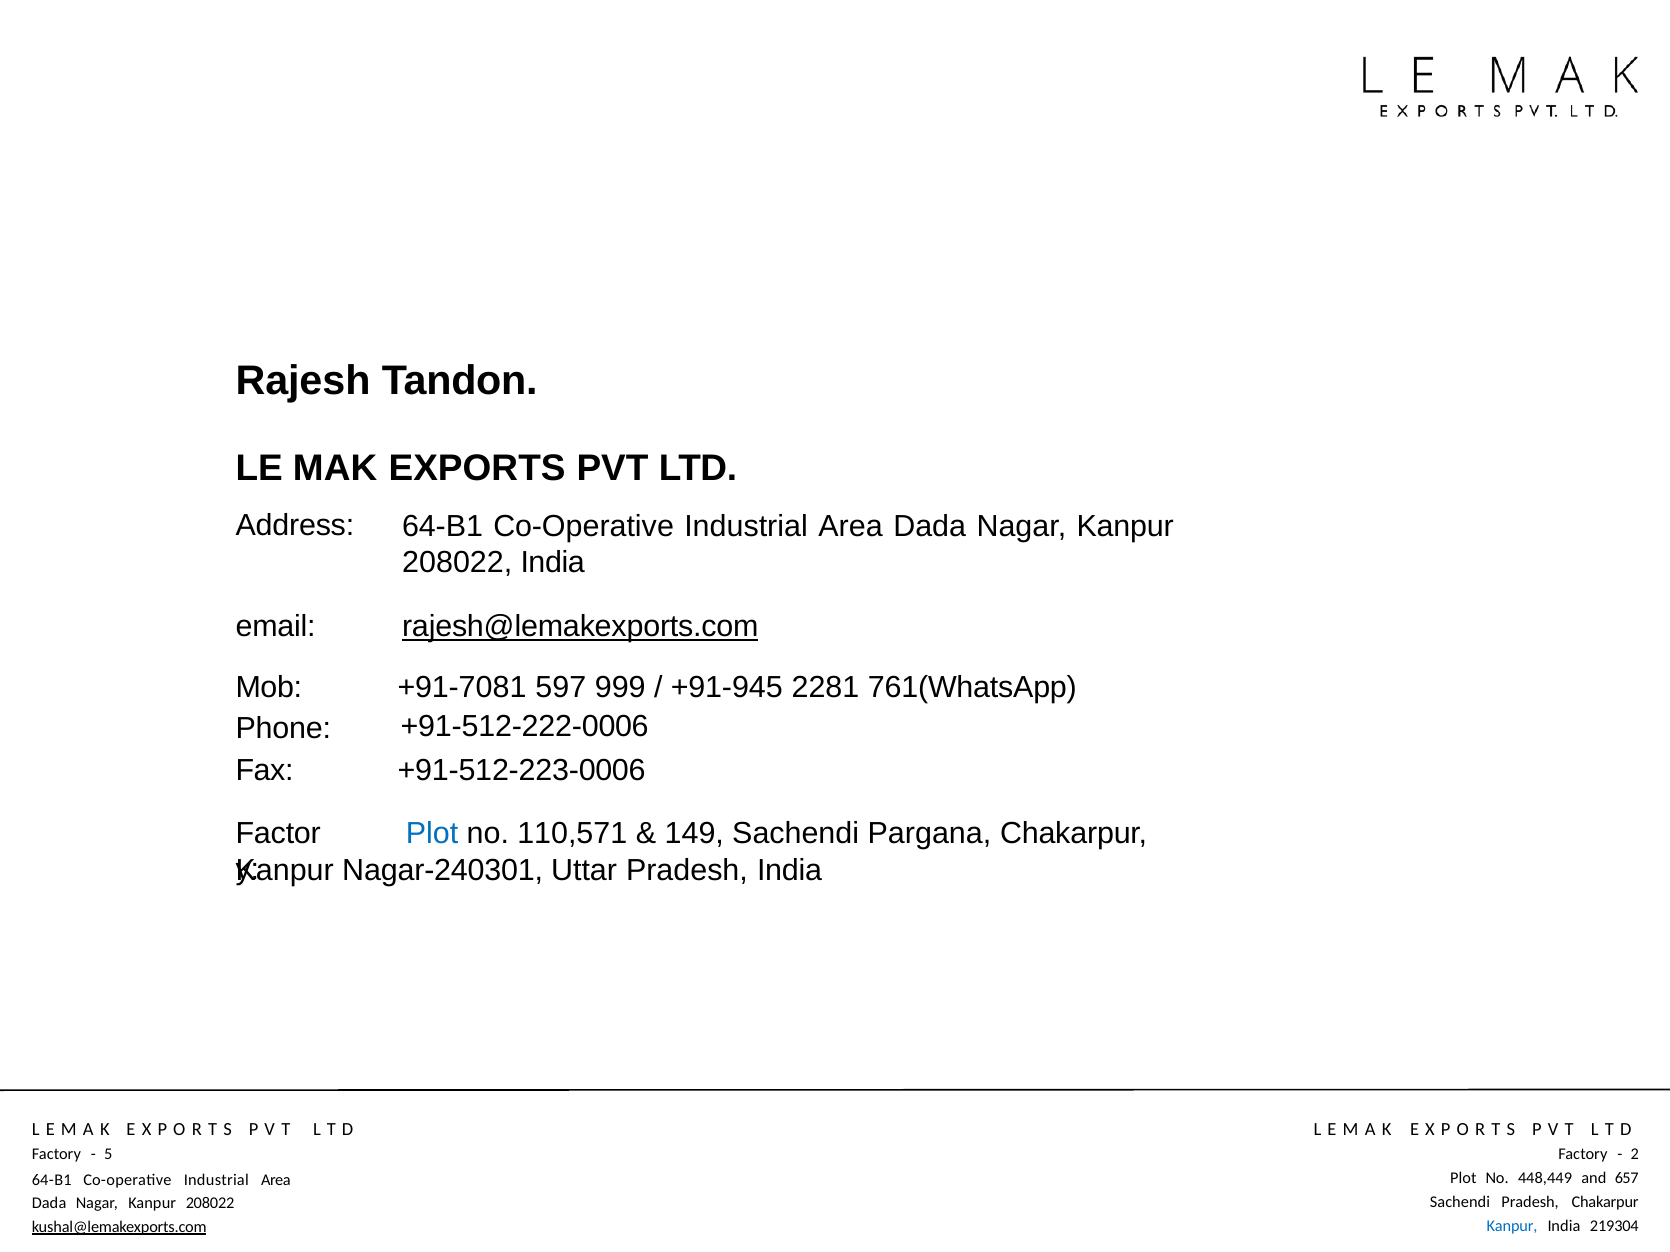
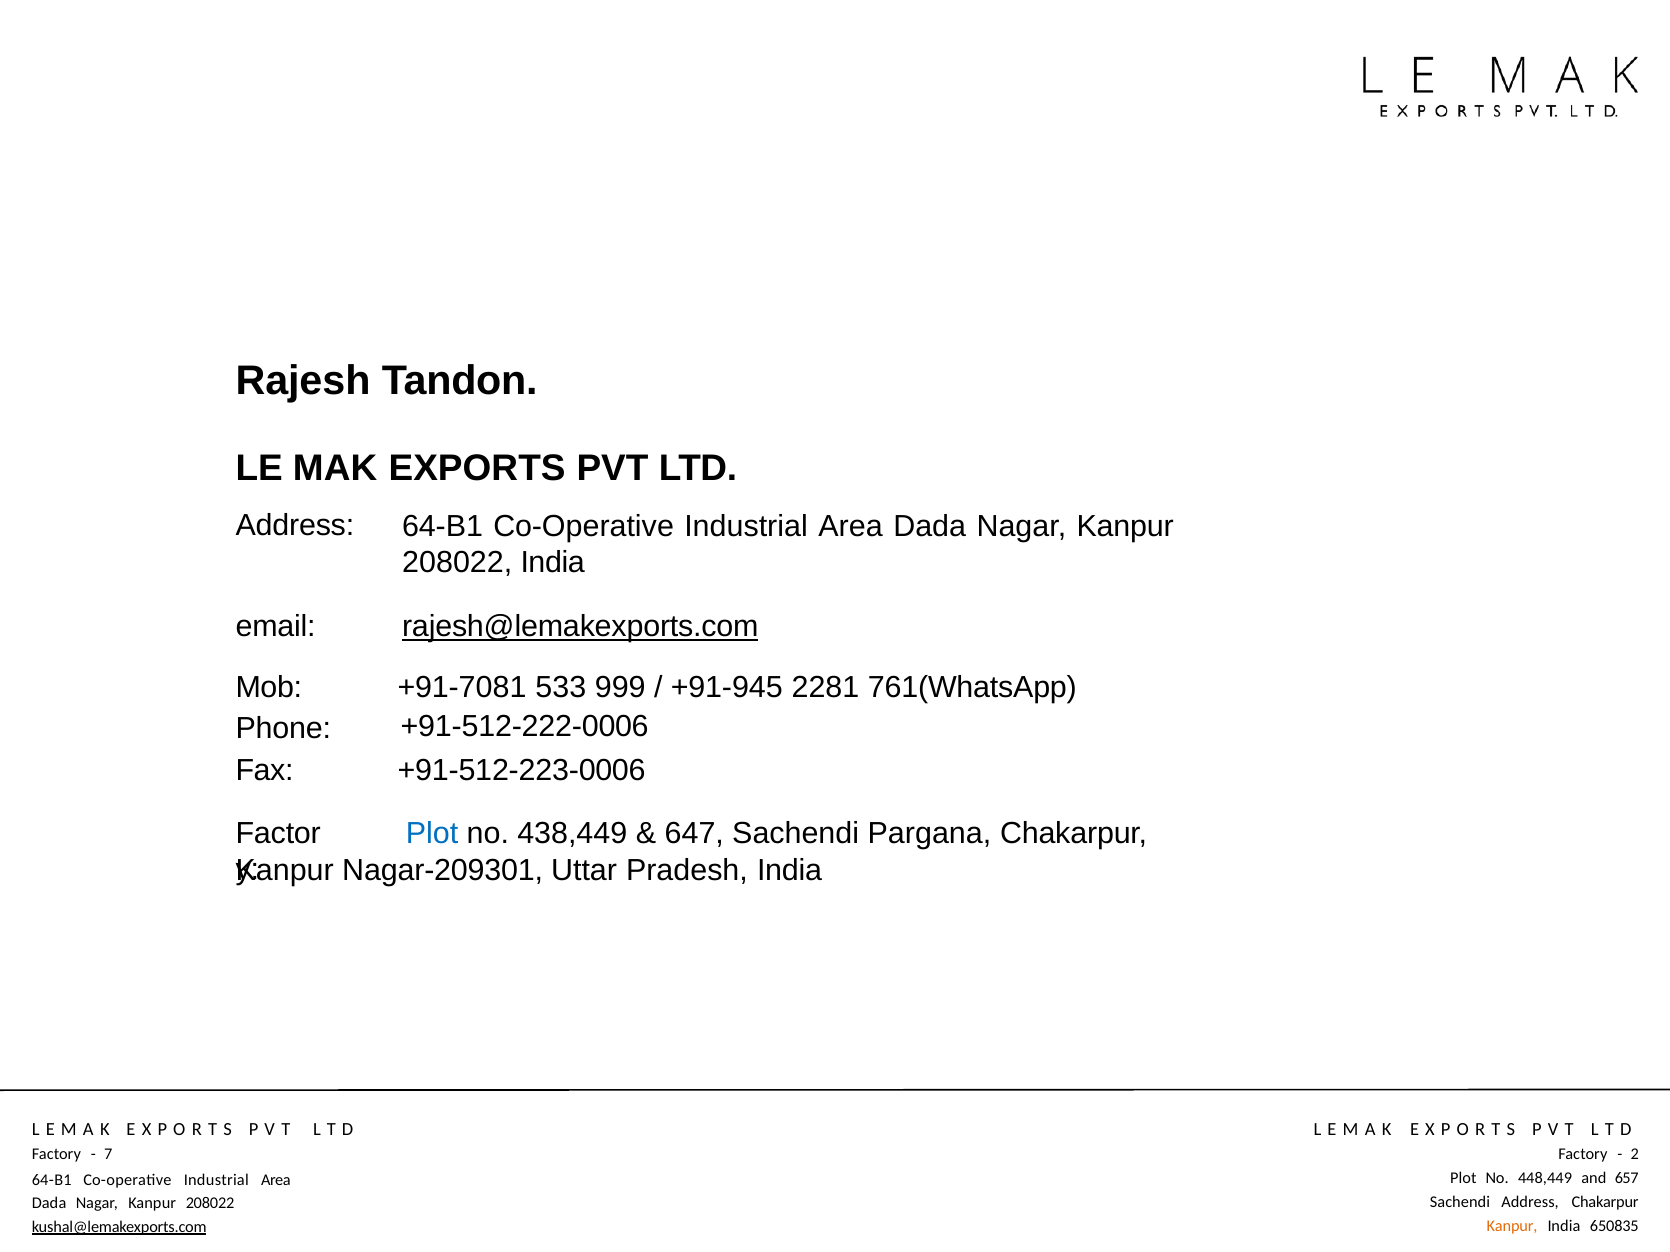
597: 597 -> 533 (561, 688)
110,571: 110,571 -> 438,449 (572, 834)
149: 149 -> 647 (694, 834)
Nagar-240301: Nagar-240301 -> Nagar-209301 (443, 871)
5: 5 -> 7 (108, 1155)
Sachendi Pradesh: Pradesh -> Address (1530, 1203)
Kanpur colour: blue -> orange (1512, 1226)
219304: 219304 -> 650835 (1614, 1226)
